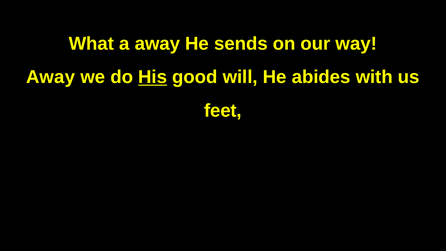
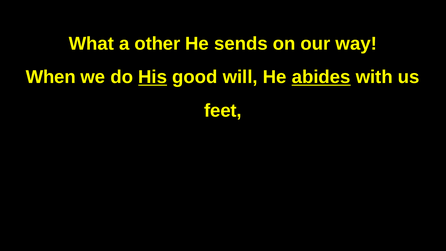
a away: away -> other (157, 44)
Away: Away -> When (51, 77)
abides underline: none -> present (321, 77)
